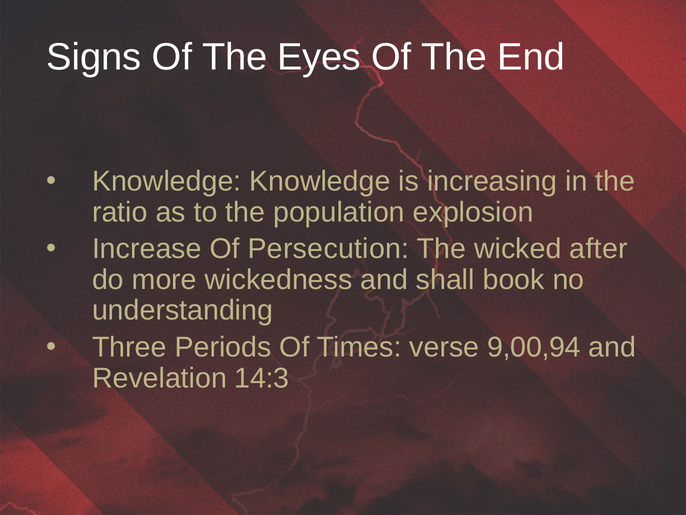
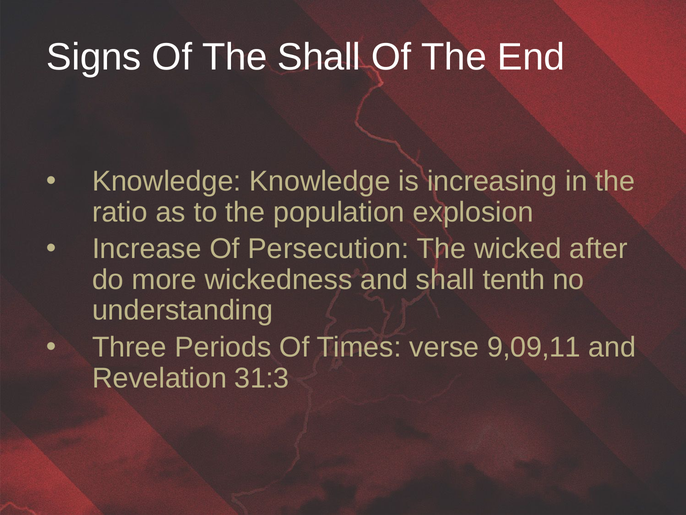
The Eyes: Eyes -> Shall (319, 57)
book: book -> tenth (514, 279)
9,00,94: 9,00,94 -> 9,09,11 (534, 347)
14:3: 14:3 -> 31:3 (262, 378)
